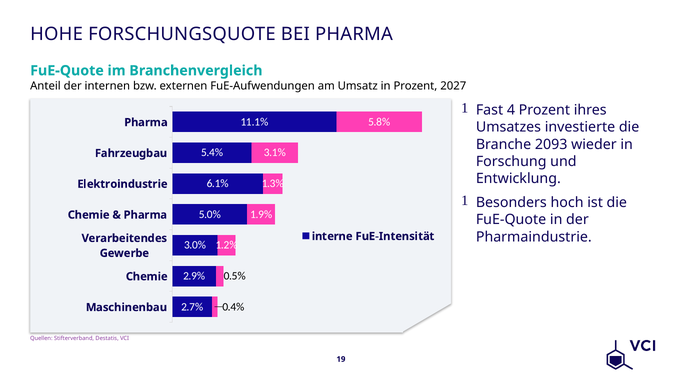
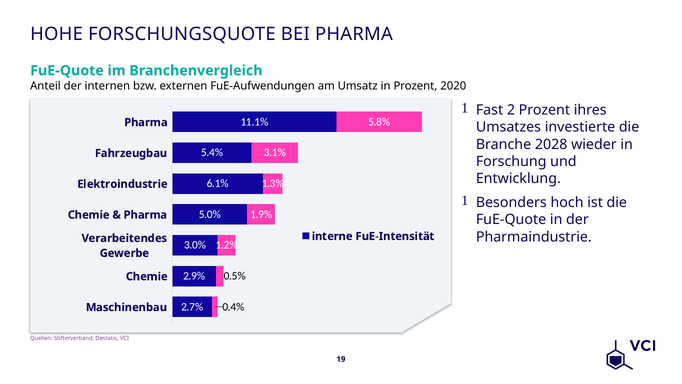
2027: 2027 -> 2020 (453, 86)
4: 4 -> 2 (511, 110)
2093: 2093 -> 2028 (551, 144)
